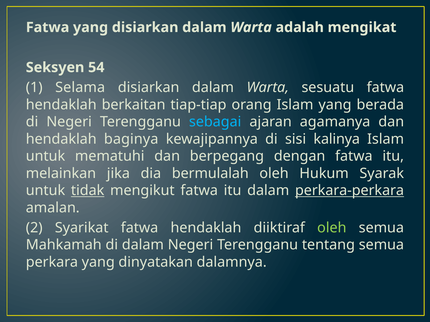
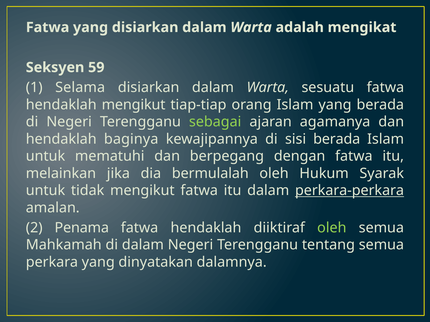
54: 54 -> 59 (96, 68)
hendaklah berkaitan: berkaitan -> mengikut (134, 105)
sebagai colour: light blue -> light green (215, 122)
sisi kalinya: kalinya -> berada (337, 139)
tidak underline: present -> none (88, 191)
Syarikat: Syarikat -> Penama (82, 228)
